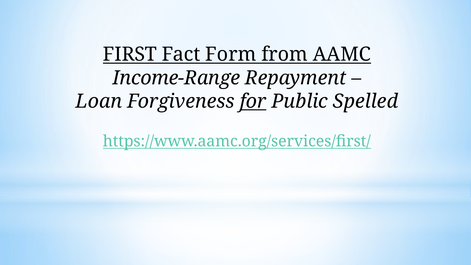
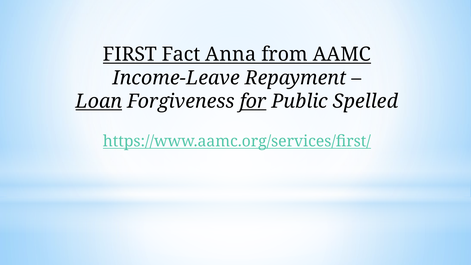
Form: Form -> Anna (231, 54)
Income-Range: Income-Range -> Income-Leave (176, 78)
Loan underline: none -> present (99, 101)
